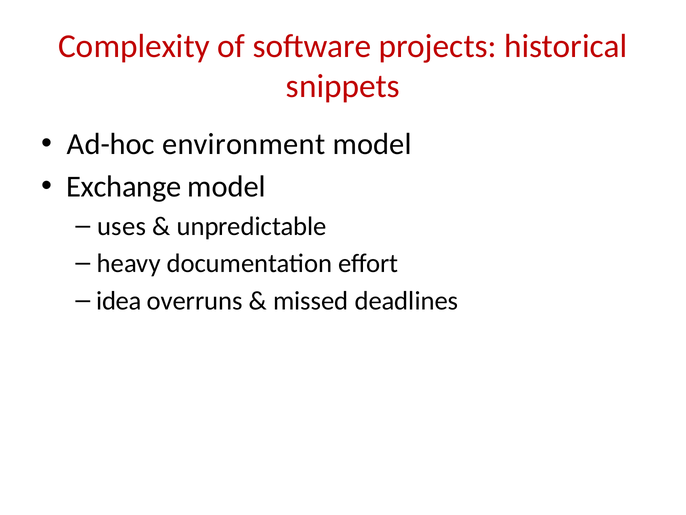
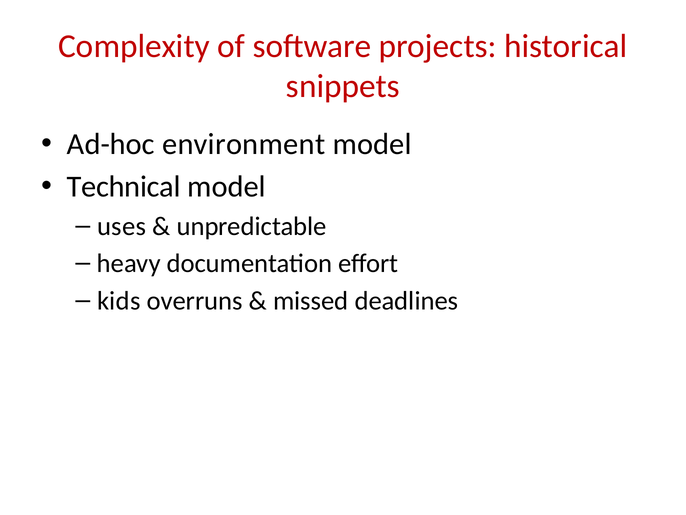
Exchange: Exchange -> Technical (124, 187)
idea: idea -> kids (119, 301)
